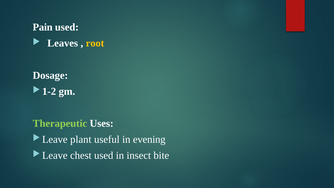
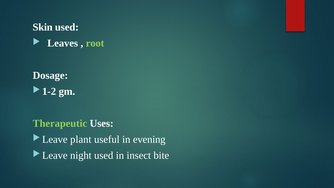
Pain: Pain -> Skin (43, 27)
root colour: yellow -> light green (95, 43)
chest: chest -> night (81, 155)
